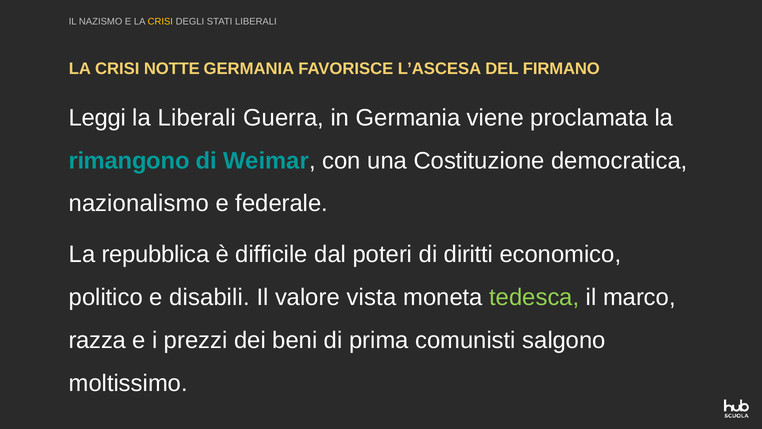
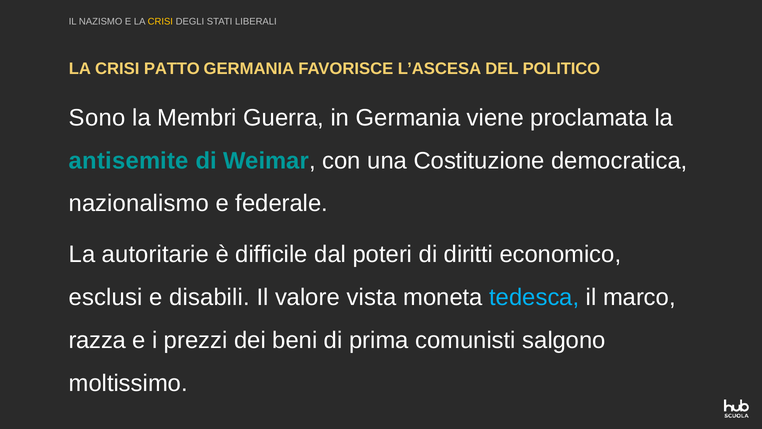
NOTTE: NOTTE -> PATTO (172, 68)
FIRMANO: FIRMANO -> POLITICO (561, 68)
Leggi: Leggi -> Sono (97, 118)
la Liberali: Liberali -> Membri (197, 118)
rimangono: rimangono -> antisemite (129, 161)
repubblica: repubblica -> autoritarie (155, 254)
politico: politico -> esclusi (106, 297)
tedesca colour: light green -> light blue (534, 297)
